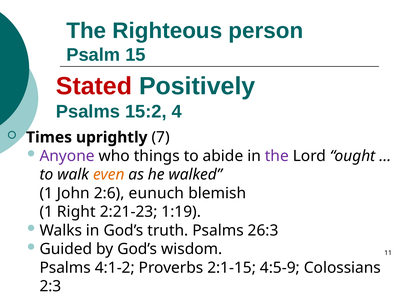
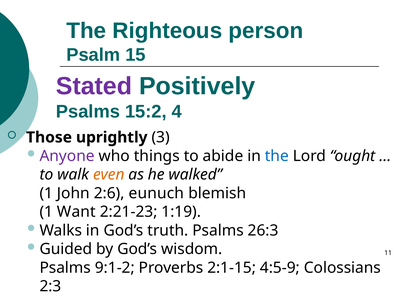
Stated colour: red -> purple (94, 86)
Times: Times -> Those (49, 137)
7: 7 -> 3 (161, 137)
the colour: purple -> blue (277, 156)
Right: Right -> Want (76, 212)
4:1-2: 4:1-2 -> 9:1-2 (115, 268)
